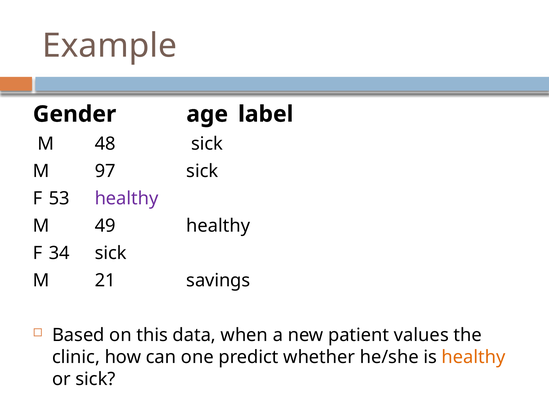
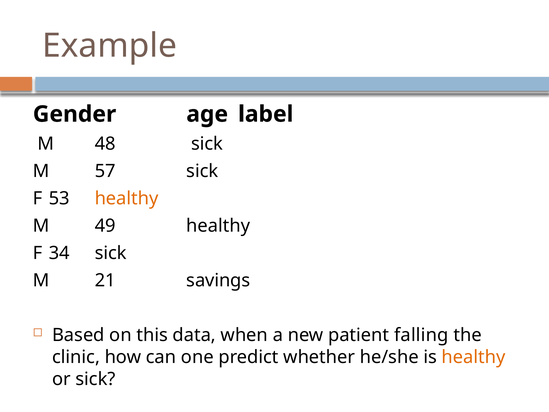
97: 97 -> 57 (105, 171)
healthy colour: purple -> orange (127, 198)
values: values -> falling (421, 335)
